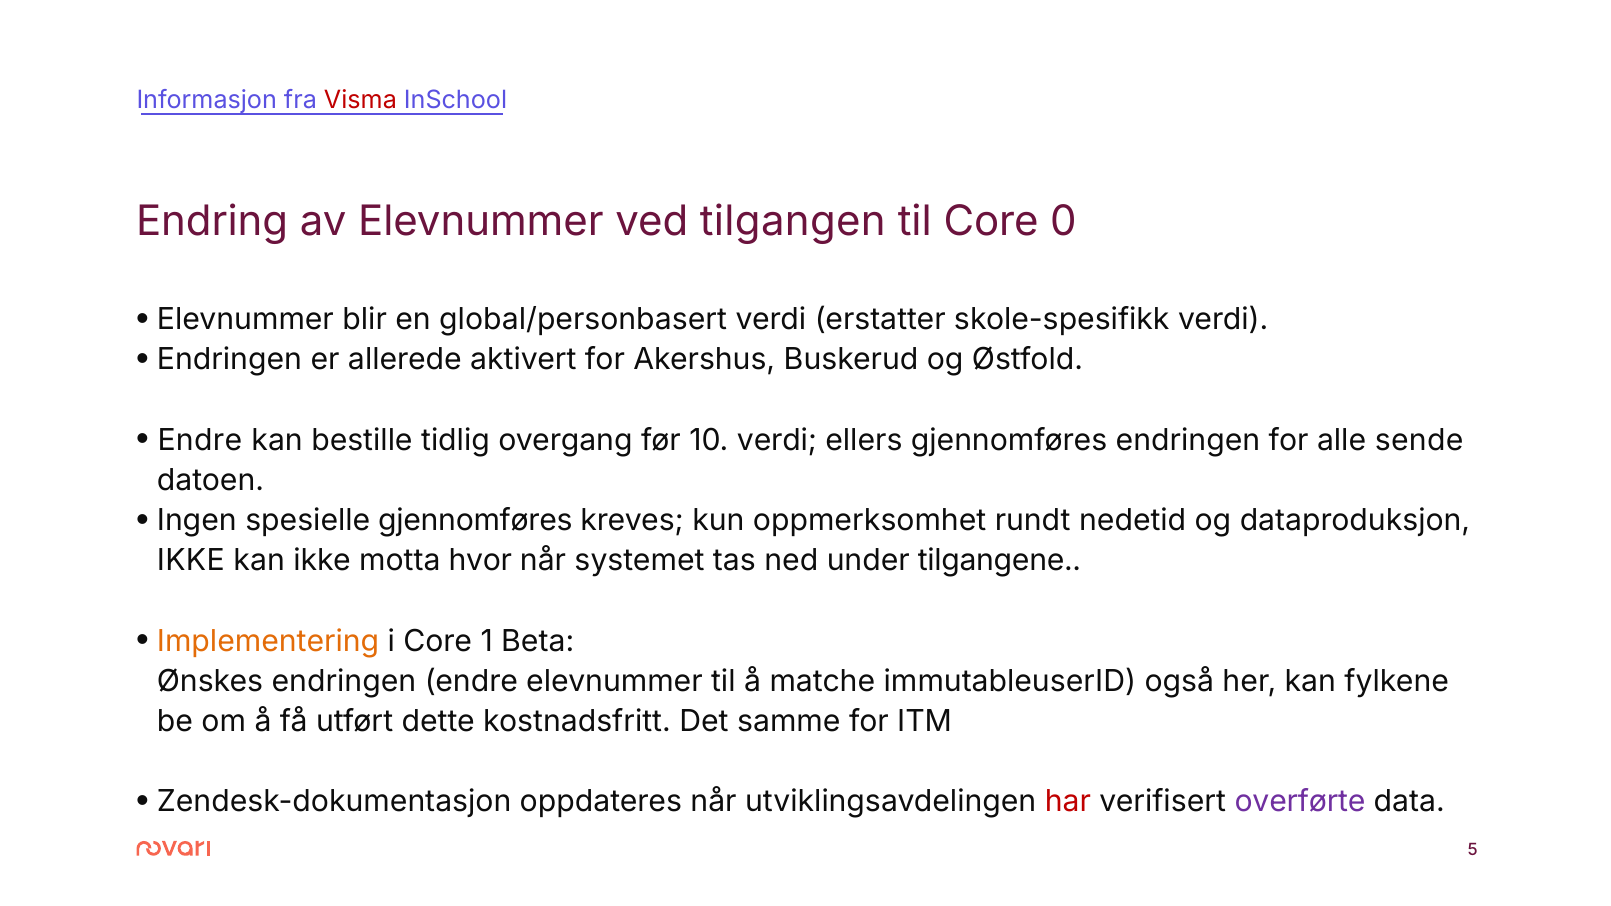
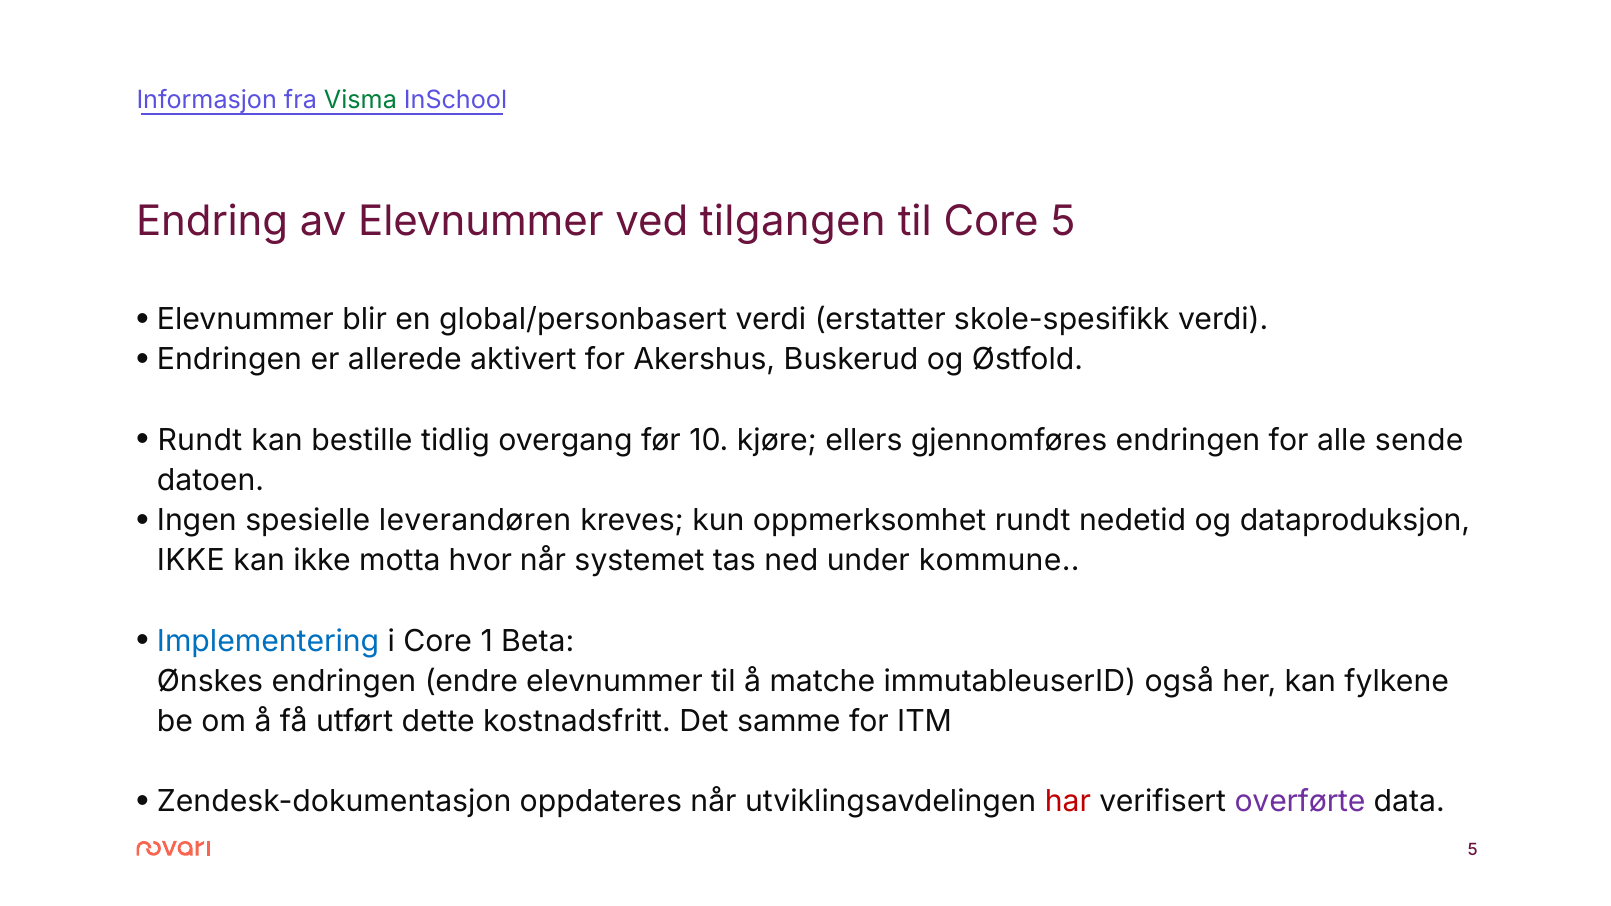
Visma colour: red -> green (360, 100)
Core 0: 0 -> 5 (1063, 222)
Endre: Endre -> Rundt (200, 440)
10 verdi: verdi -> kjøre (777, 440)
spesielle gjennomføres: gjennomføres -> leverandøren (475, 521)
tilgangene: tilgangene -> kommune (999, 561)
Implementering colour: orange -> blue (268, 641)
